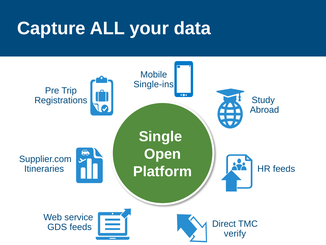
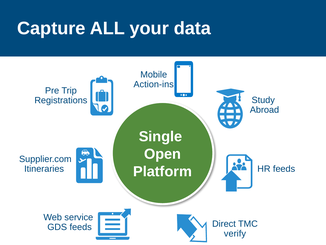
Single-ins: Single-ins -> Action-ins (154, 84)
